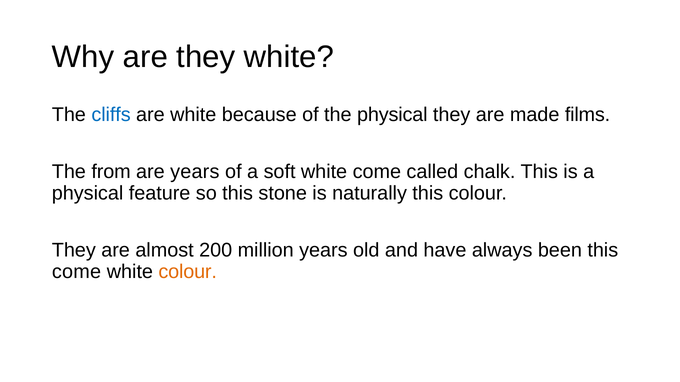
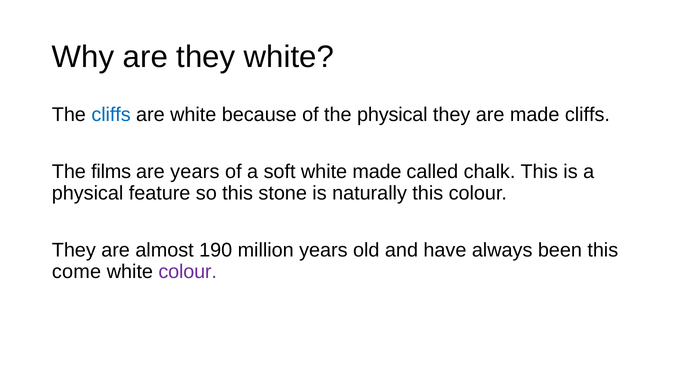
made films: films -> cliffs (587, 115)
from: from -> films (111, 172)
white come: come -> made (377, 172)
200: 200 -> 190 (216, 250)
colour colour: orange -> purple (188, 272)
